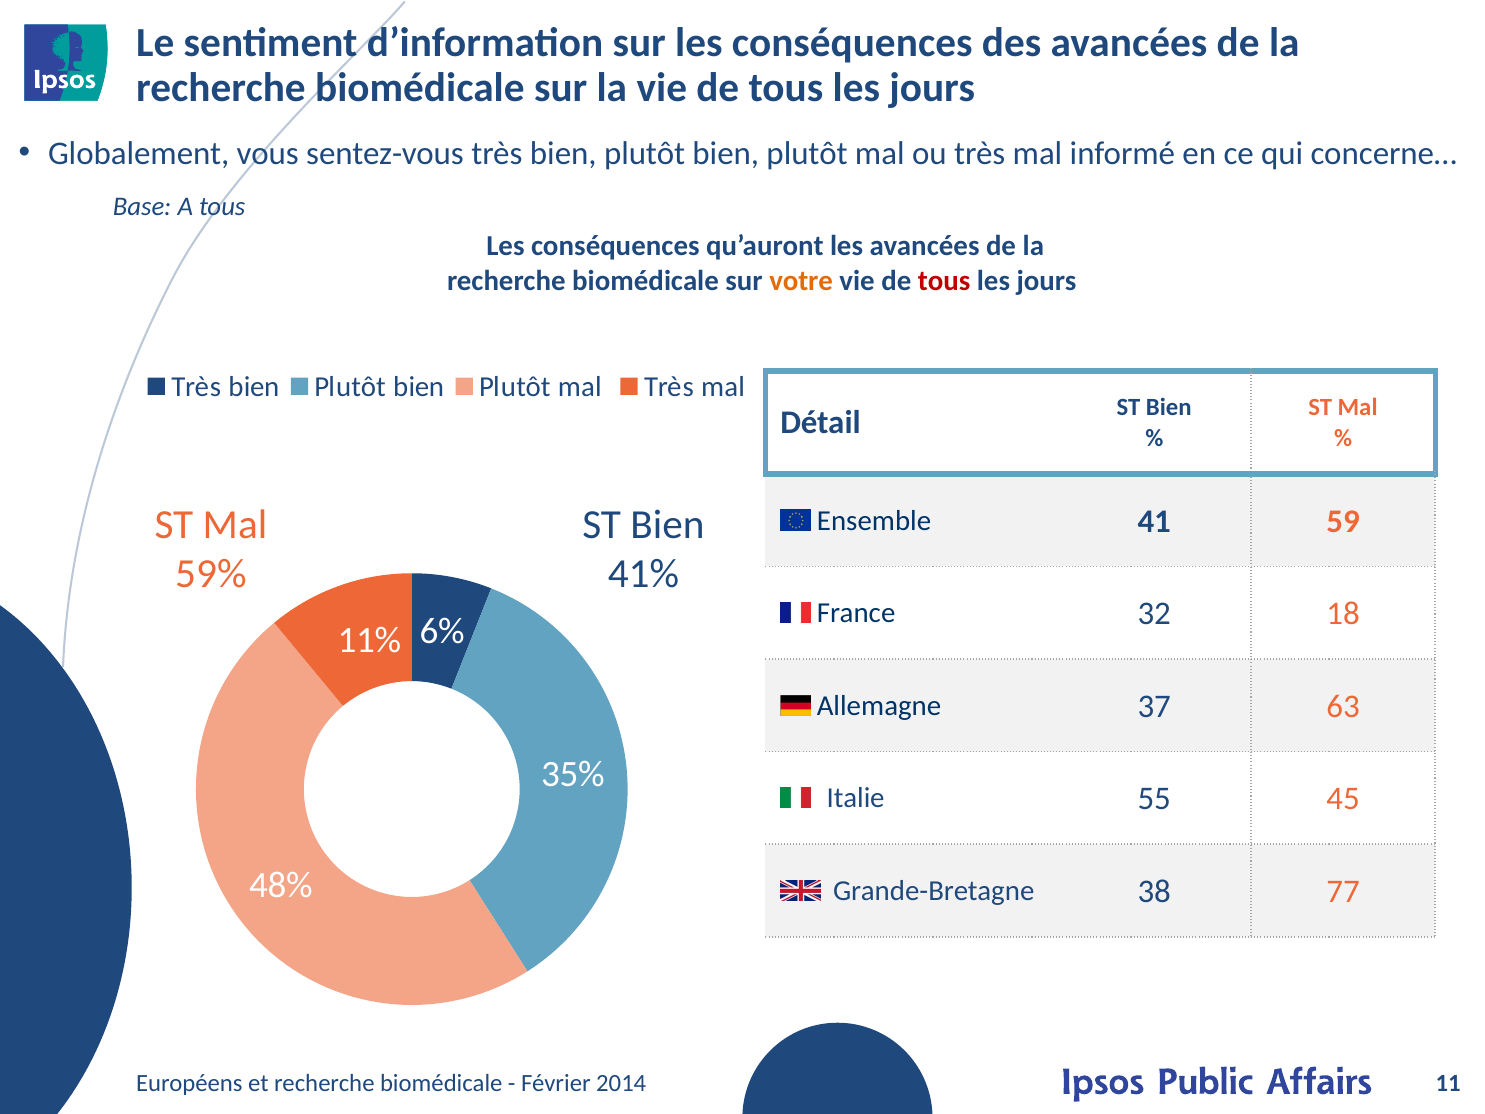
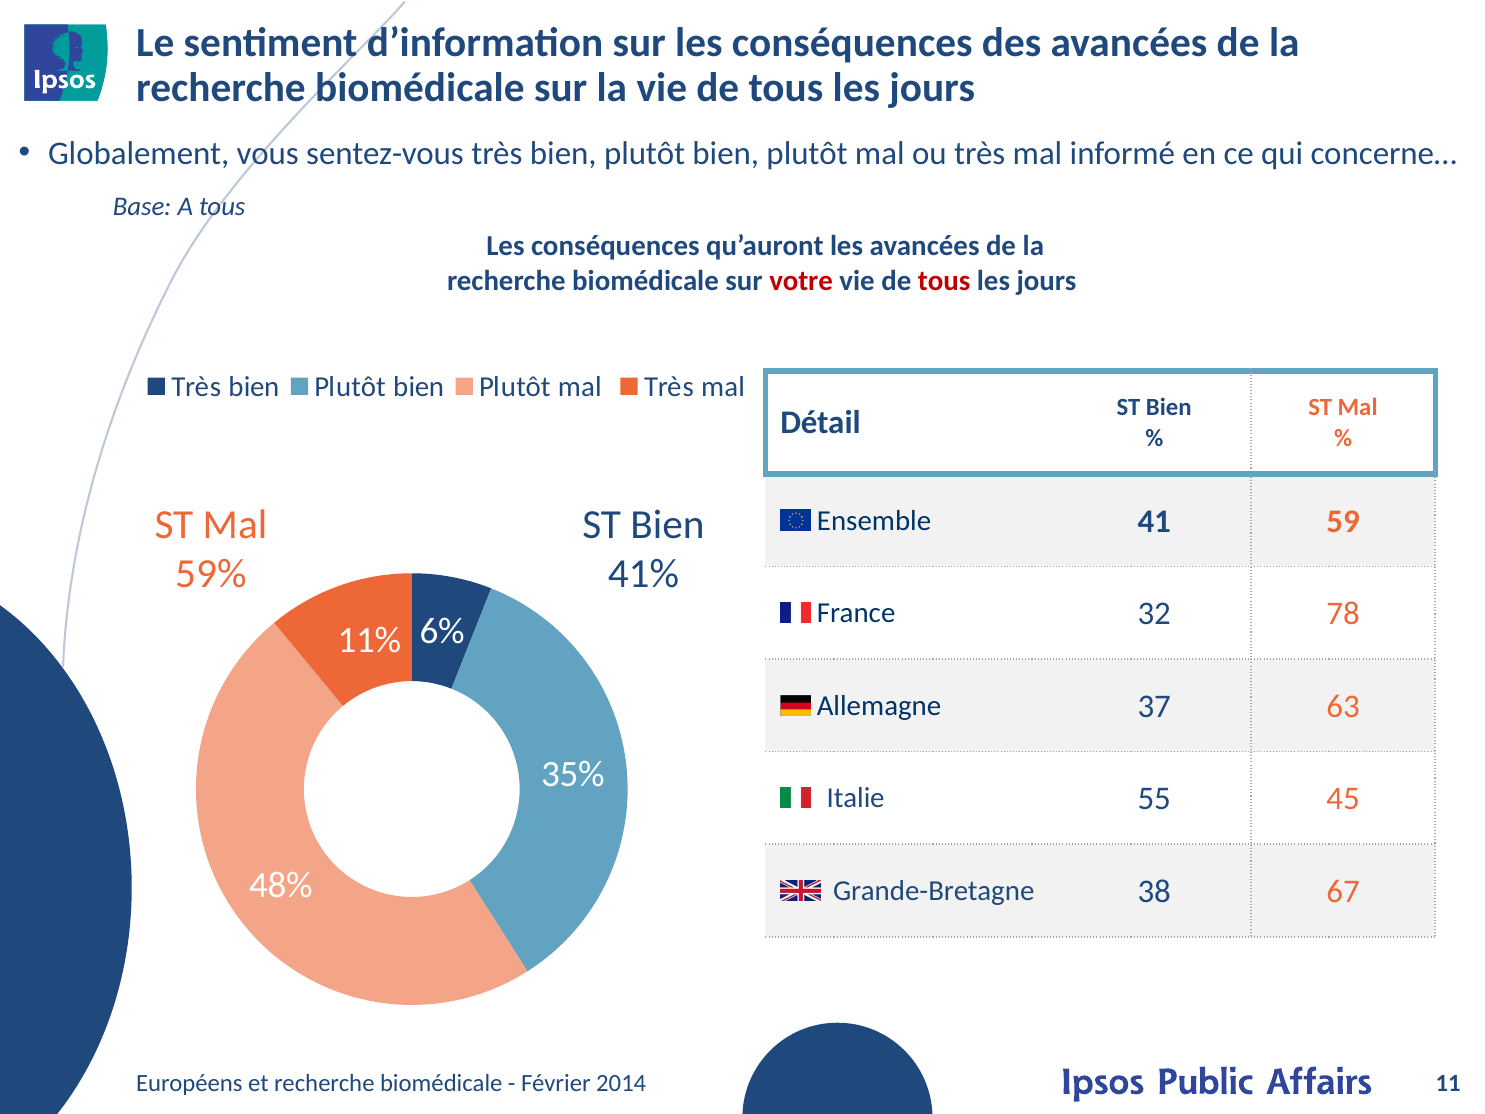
votre colour: orange -> red (801, 281)
18: 18 -> 78 (1343, 614)
77: 77 -> 67 (1343, 891)
